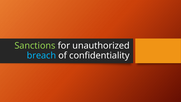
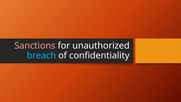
Sanctions colour: light green -> pink (35, 46)
